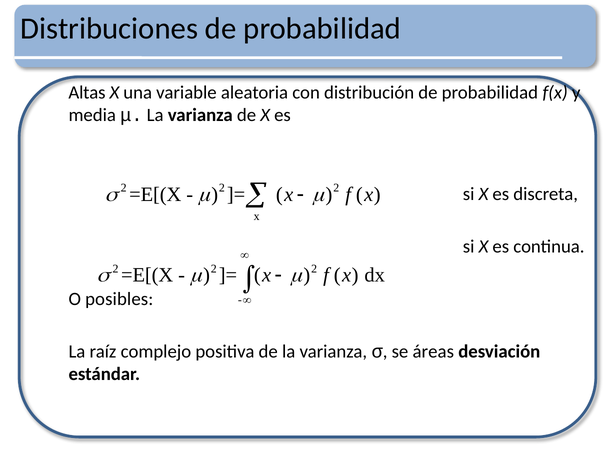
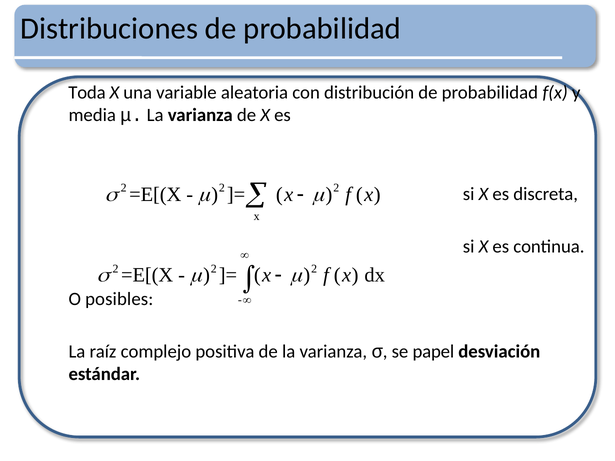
Altas: Altas -> Toda (87, 92)
áreas: áreas -> papel (433, 352)
